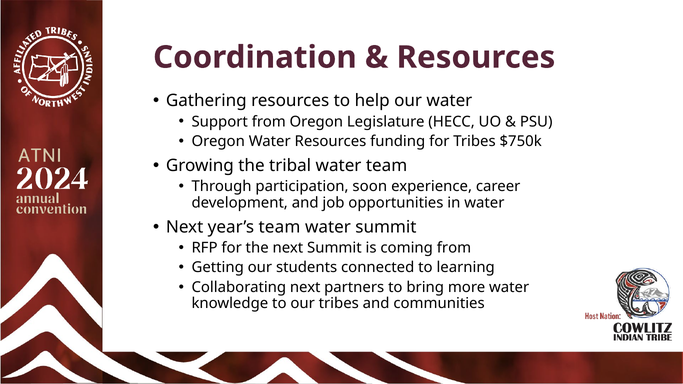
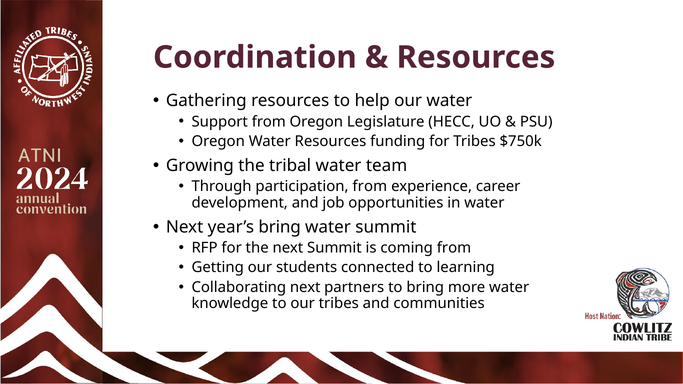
participation soon: soon -> from (370, 187)
year’s team: team -> bring (280, 227)
